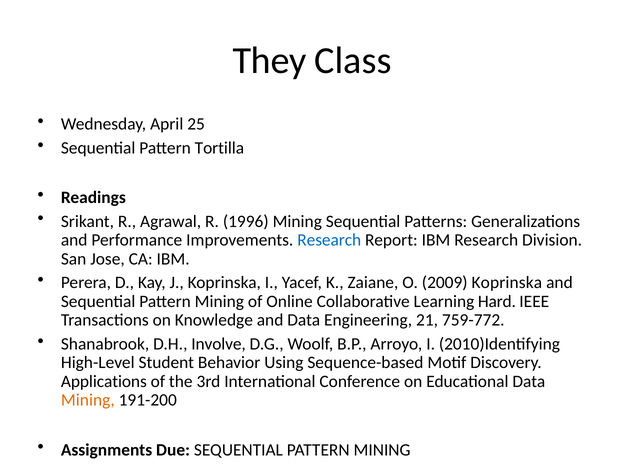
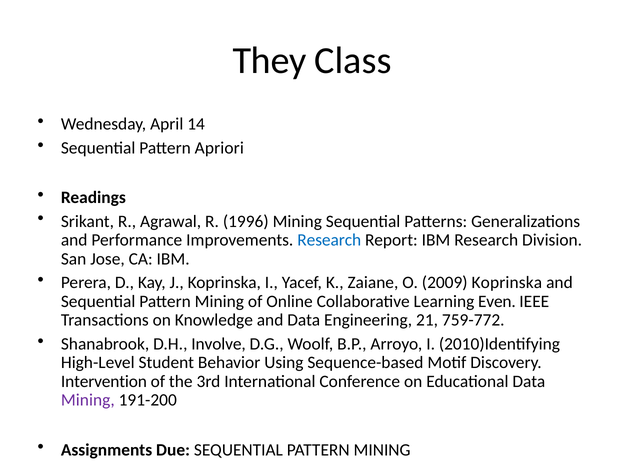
25: 25 -> 14 (196, 124)
Tortilla: Tortilla -> Apriori (219, 148)
Hard: Hard -> Even (497, 301)
Applications: Applications -> Intervention (104, 381)
Mining colour: orange -> purple (88, 400)
